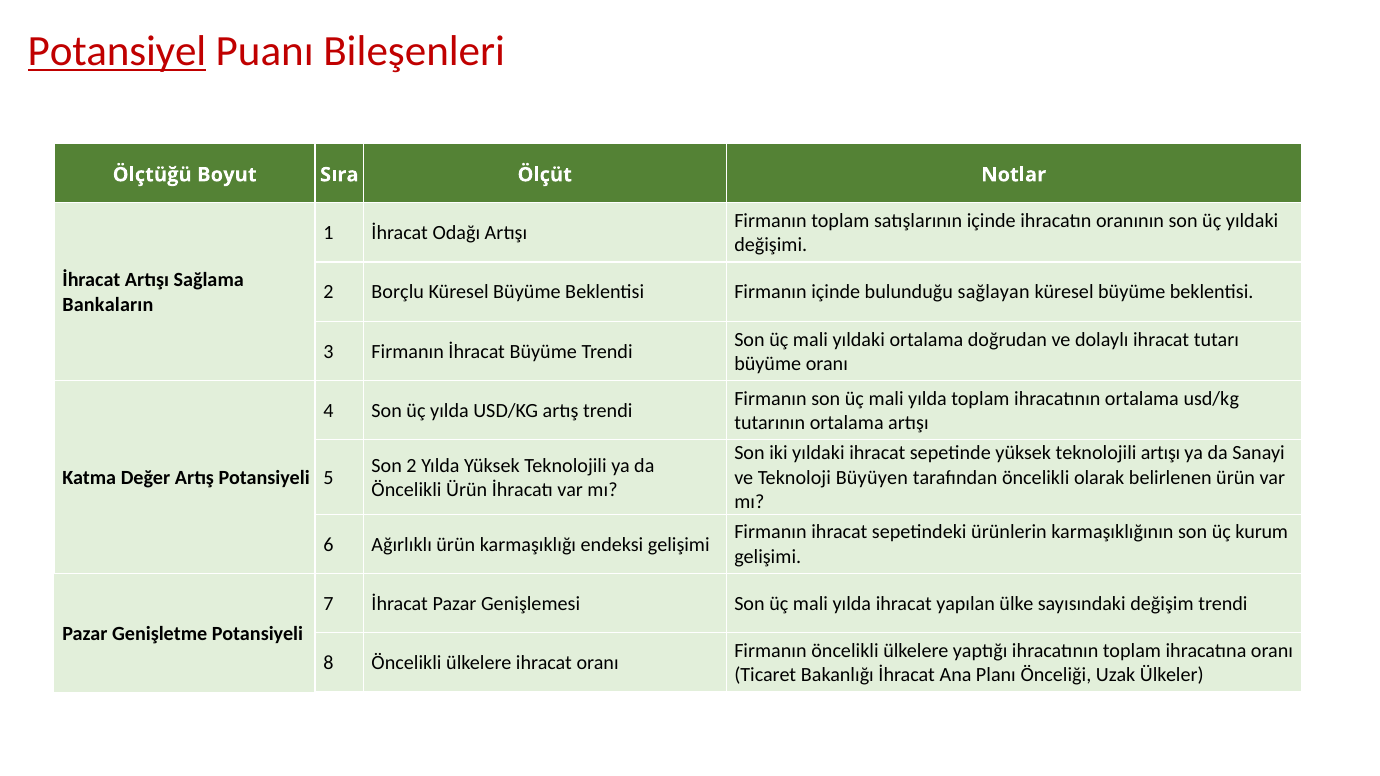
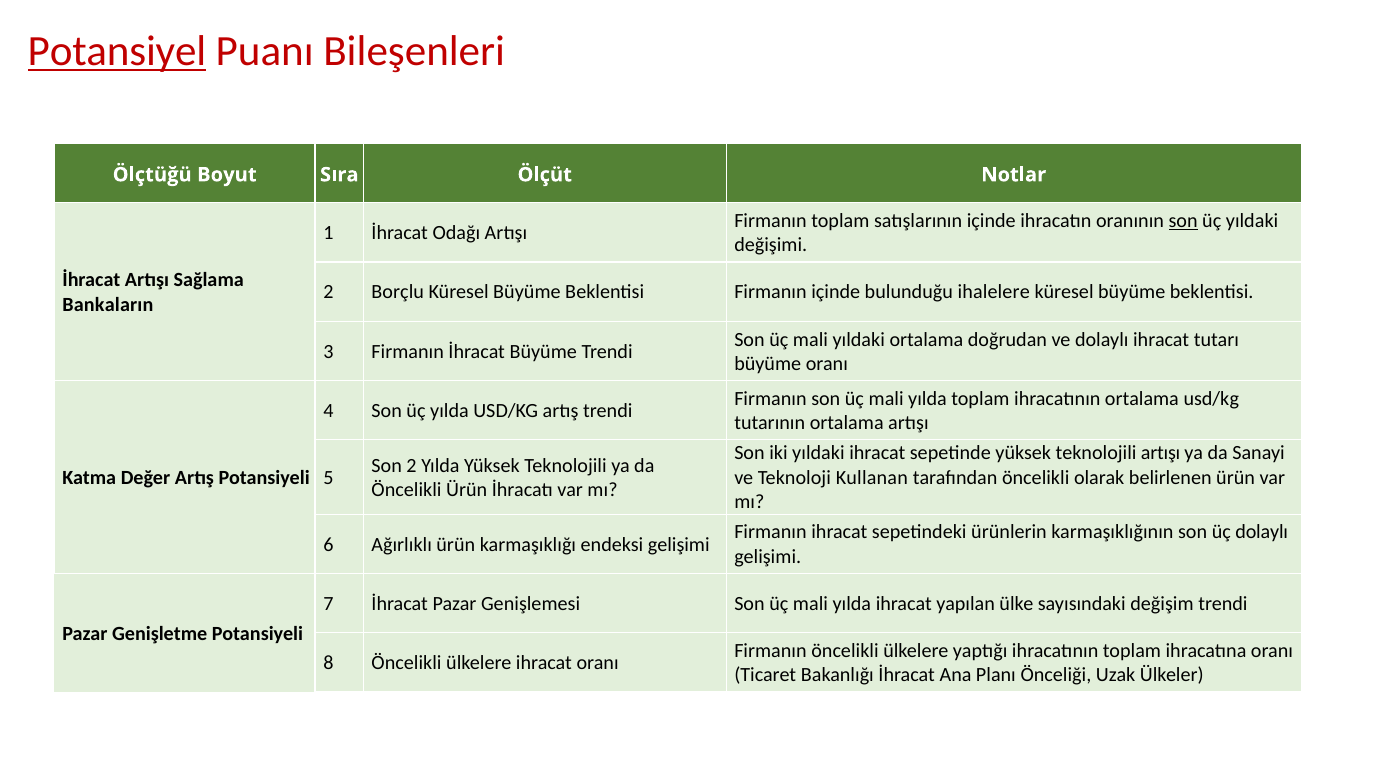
son underline: none -> present (1183, 221)
sağlayan: sağlayan -> ihalelere (994, 292)
Büyüyen: Büyüyen -> Kullanan (872, 478)
üç kurum: kurum -> dolaylı (1262, 532)
